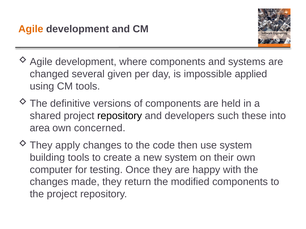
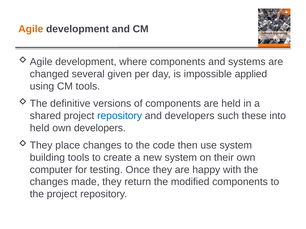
repository colour: black -> blue (120, 116)
area: area -> held (40, 128)
own concerned: concerned -> developers (100, 128)
apply: apply -> place (68, 146)
